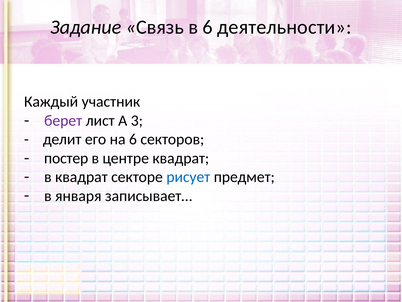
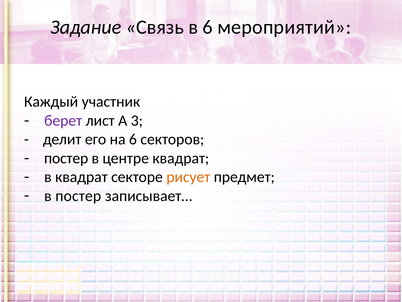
деятельности: деятельности -> мероприятий (284, 27)
рисует colour: blue -> orange (188, 177)
в января: января -> постер (78, 196)
